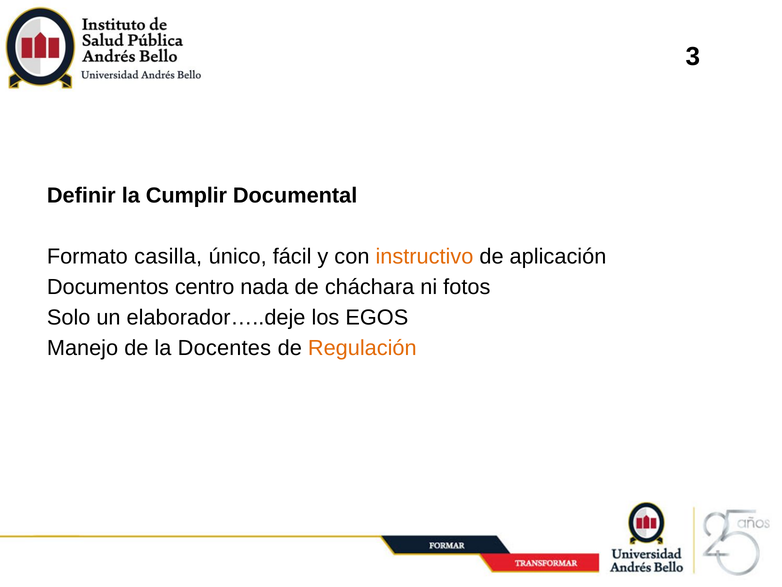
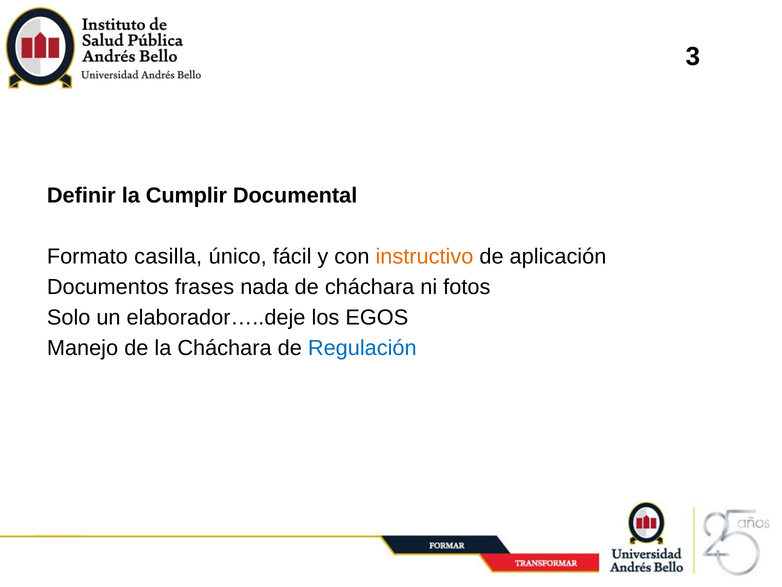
centro: centro -> frases (205, 287)
la Docentes: Docentes -> Cháchara (224, 348)
Regulación colour: orange -> blue (362, 348)
